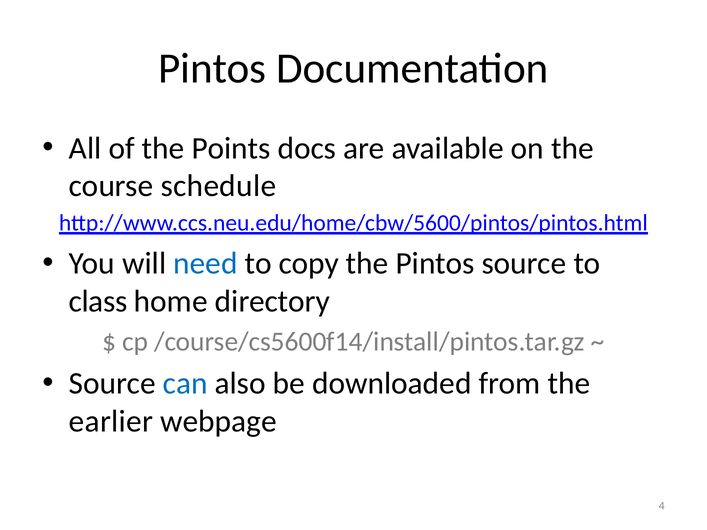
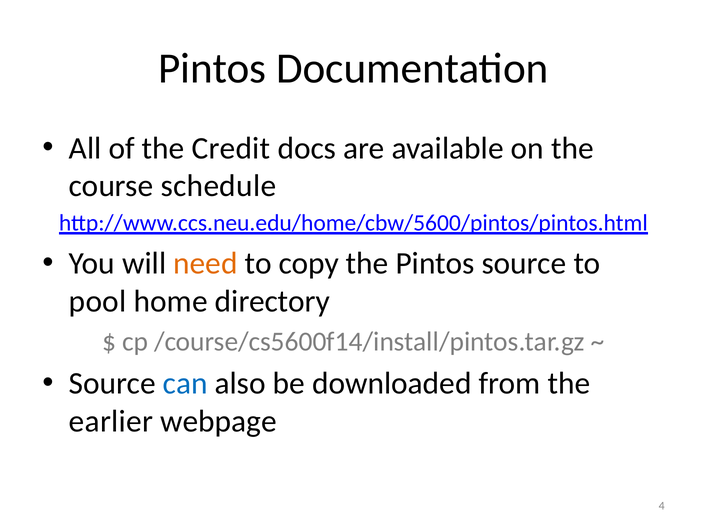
Points: Points -> Credit (231, 148)
need colour: blue -> orange (205, 264)
class: class -> pool (98, 301)
